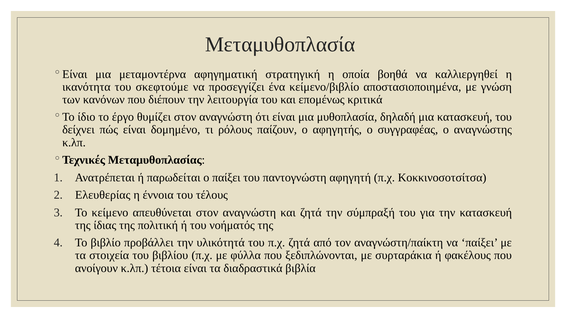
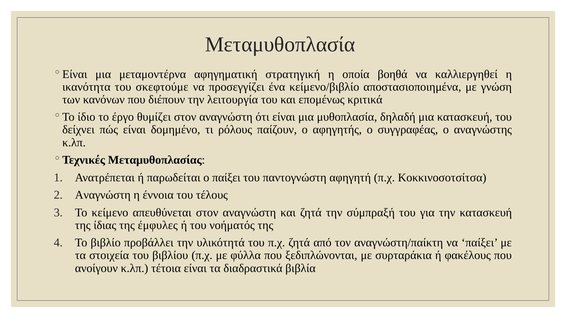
Ελευθερίας: Ελευθερίας -> Αναγνώστη (103, 195)
πολιτική: πολιτική -> έμφυλες (158, 225)
